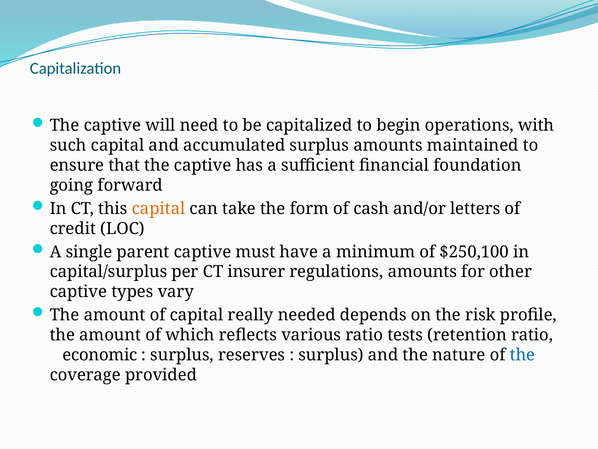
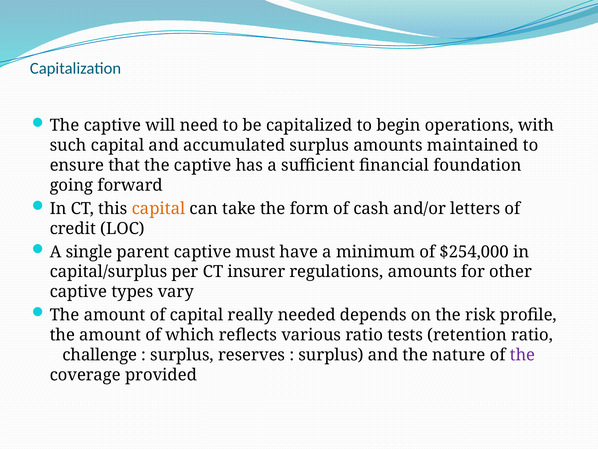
$250,100: $250,100 -> $254,000 (474, 252)
economic: economic -> challenge (100, 355)
the colour: blue -> purple (523, 355)
